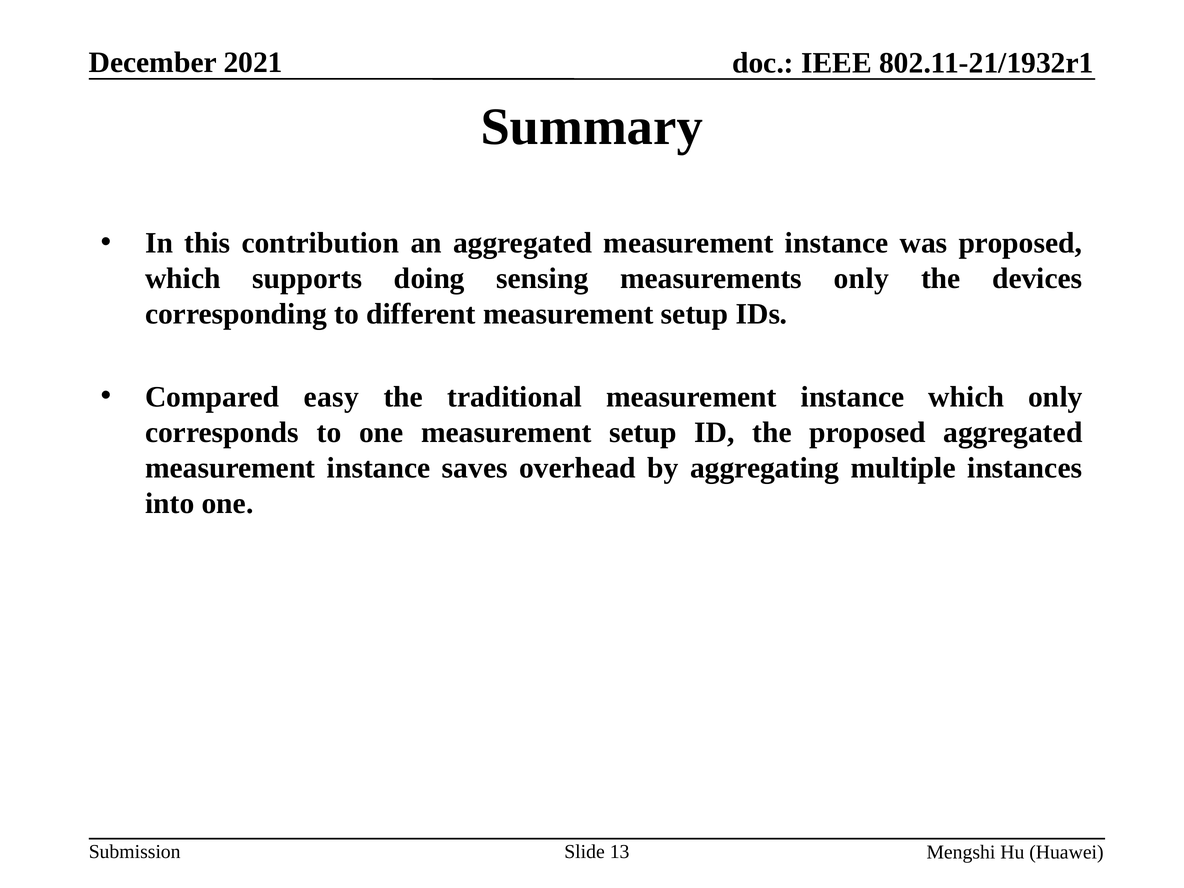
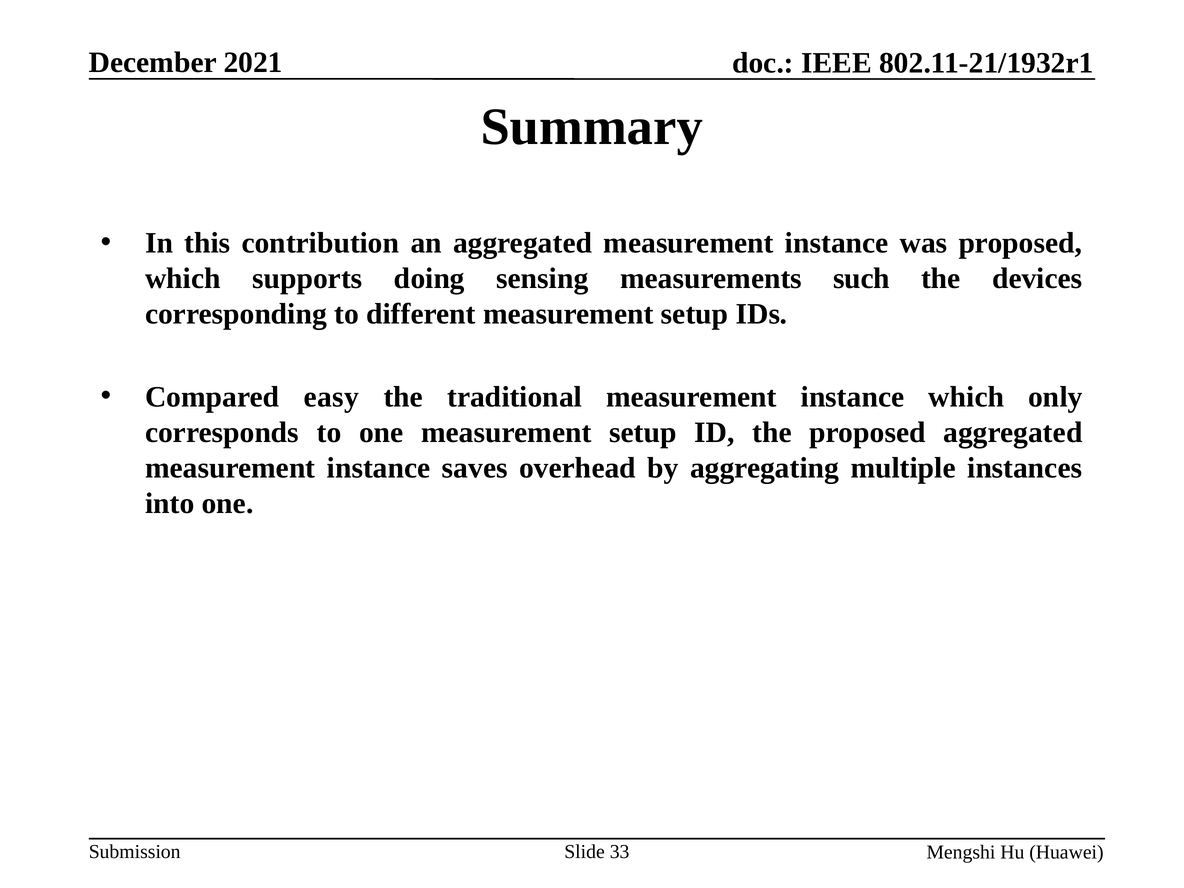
measurements only: only -> such (862, 278)
13: 13 -> 33 (620, 852)
